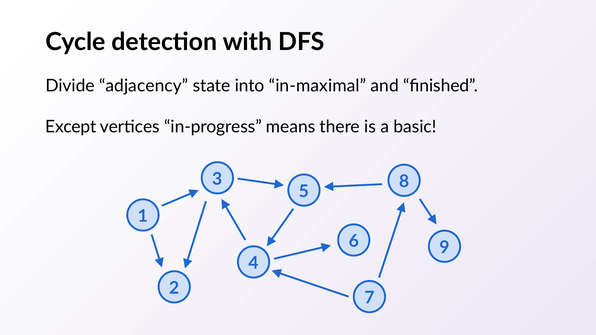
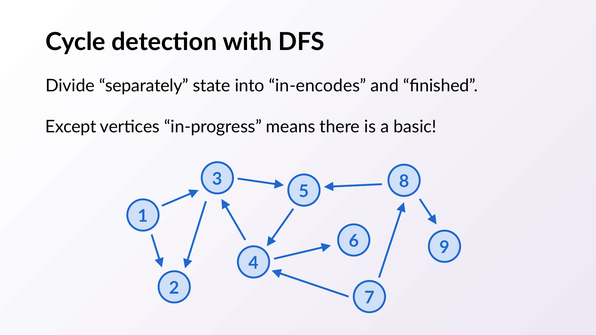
adjacency: adjacency -> separately (144, 86)
in-maximal: in-maximal -> in-encodes (318, 86)
